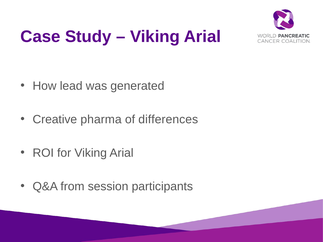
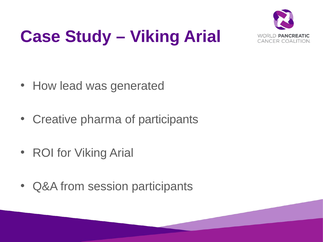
of differences: differences -> participants (168, 120)
